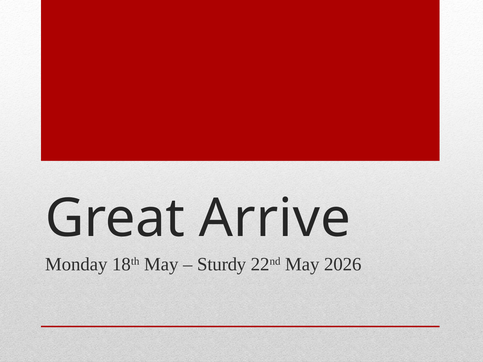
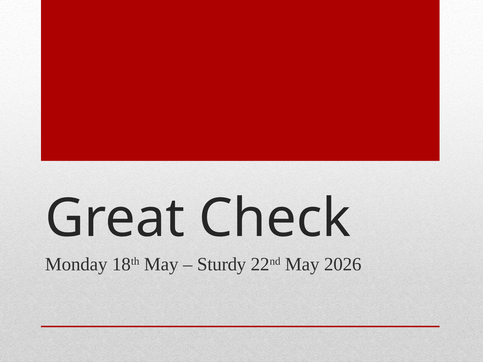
Arrive: Arrive -> Check (275, 219)
